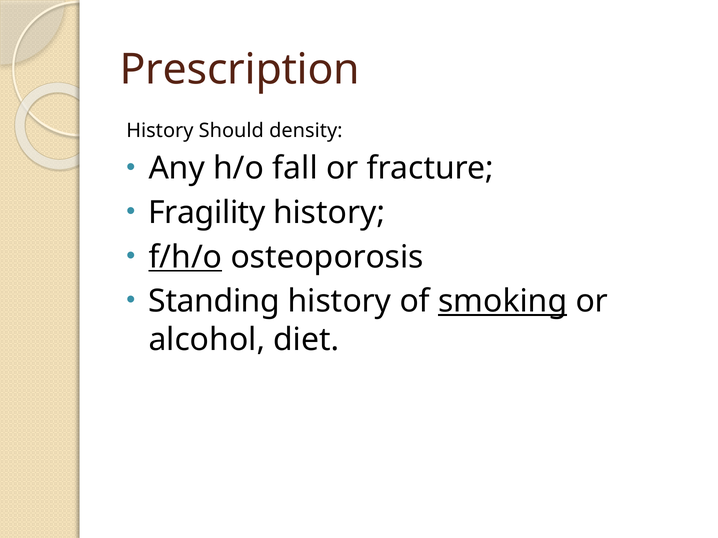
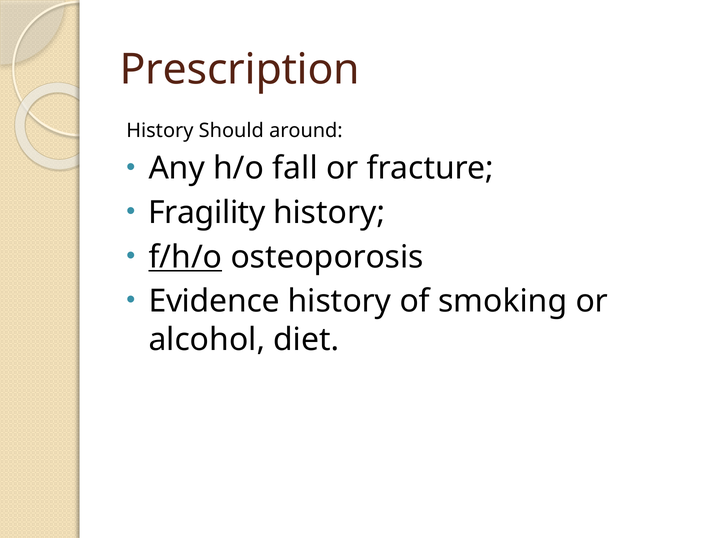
density: density -> around (306, 131)
Standing: Standing -> Evidence (214, 302)
smoking underline: present -> none (503, 302)
